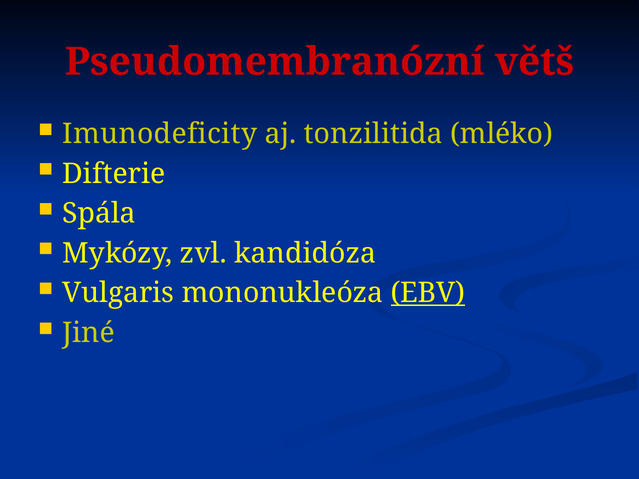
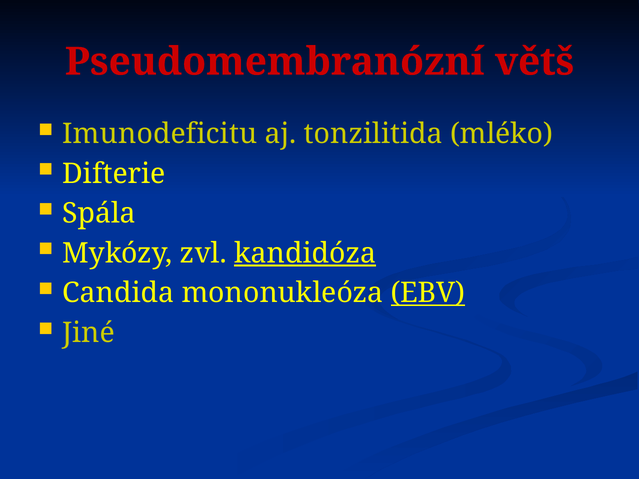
Imunodeficity: Imunodeficity -> Imunodeficitu (160, 134)
kandidóza underline: none -> present (305, 253)
Vulgaris: Vulgaris -> Candida (118, 293)
